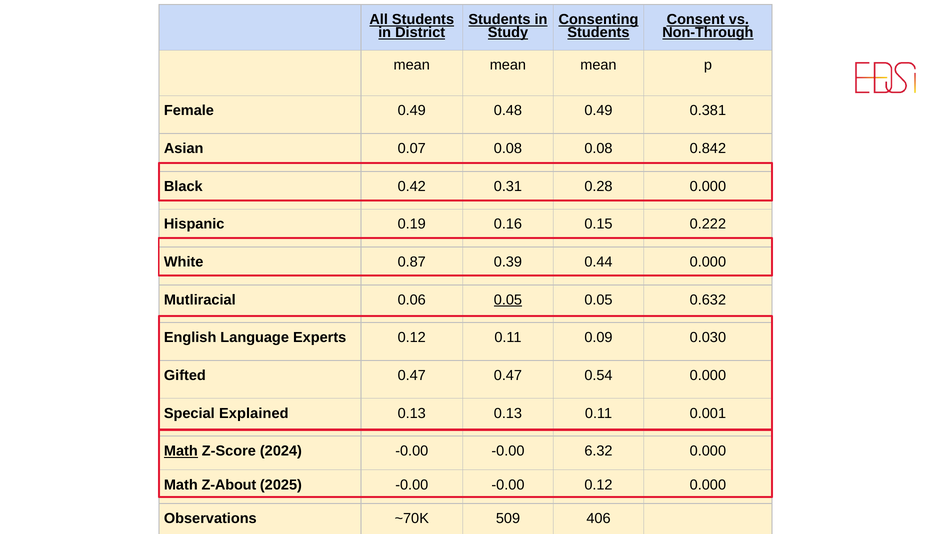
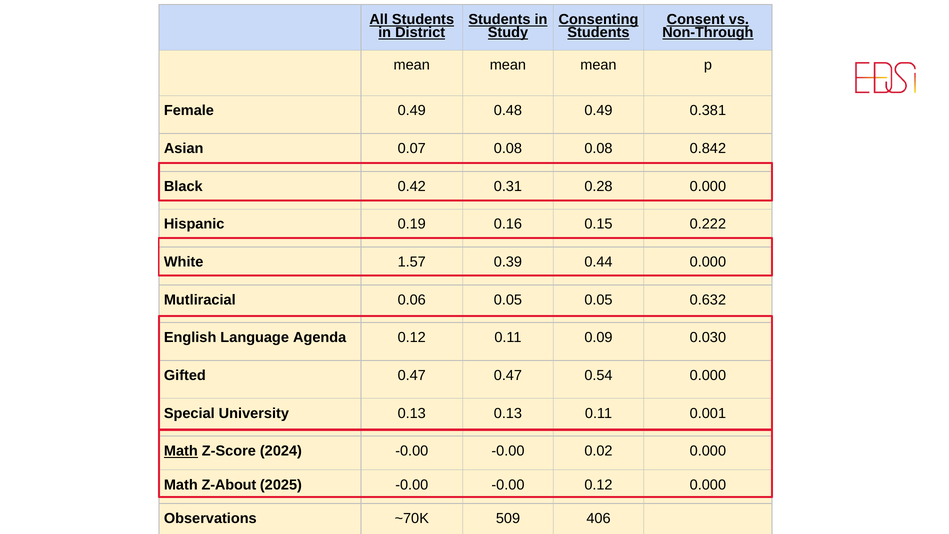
0.87: 0.87 -> 1.57 (412, 262)
0.05 underline: present -> none (508, 300)
Experts: Experts -> Agenda (320, 338)
Explained: Explained -> University (254, 413)
6.32: 6.32 -> 0.02 (598, 451)
